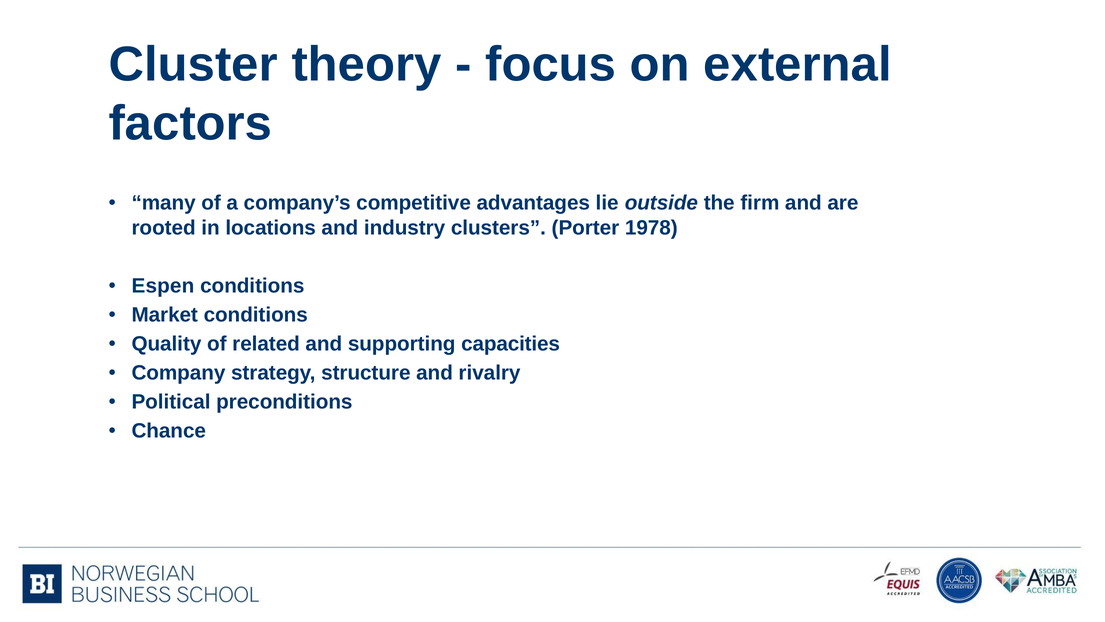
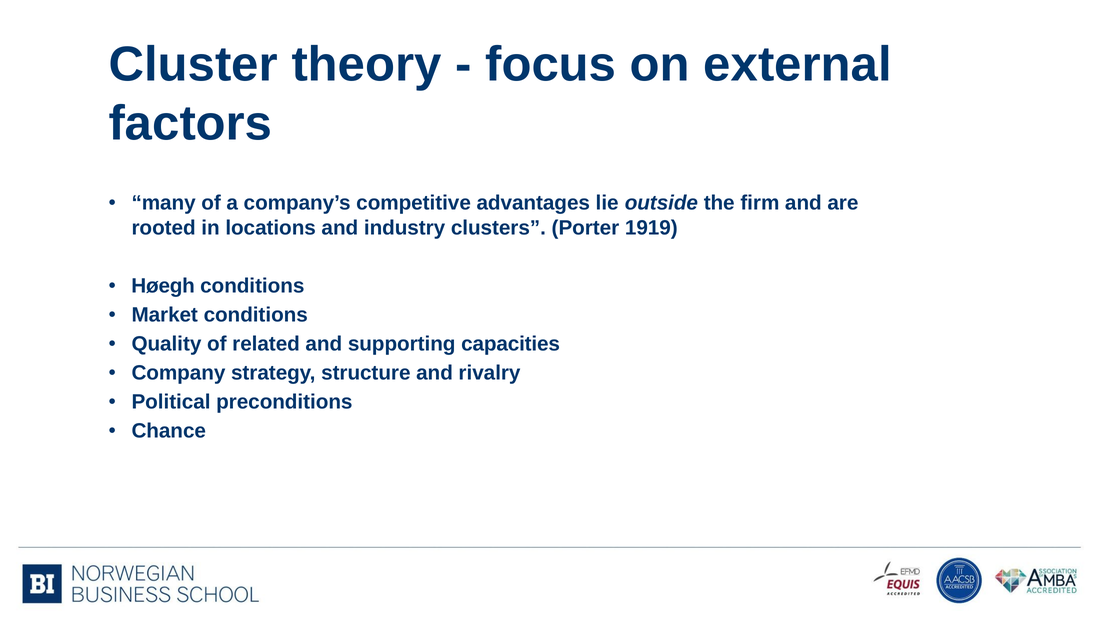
1978: 1978 -> 1919 (651, 228)
Espen: Espen -> Høegh (163, 286)
